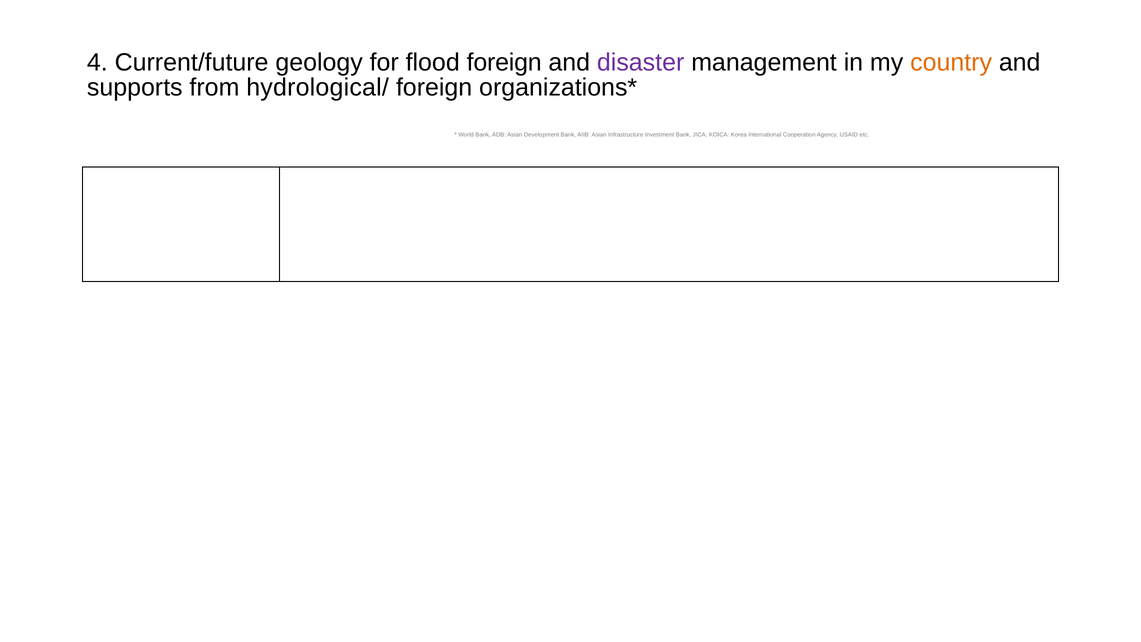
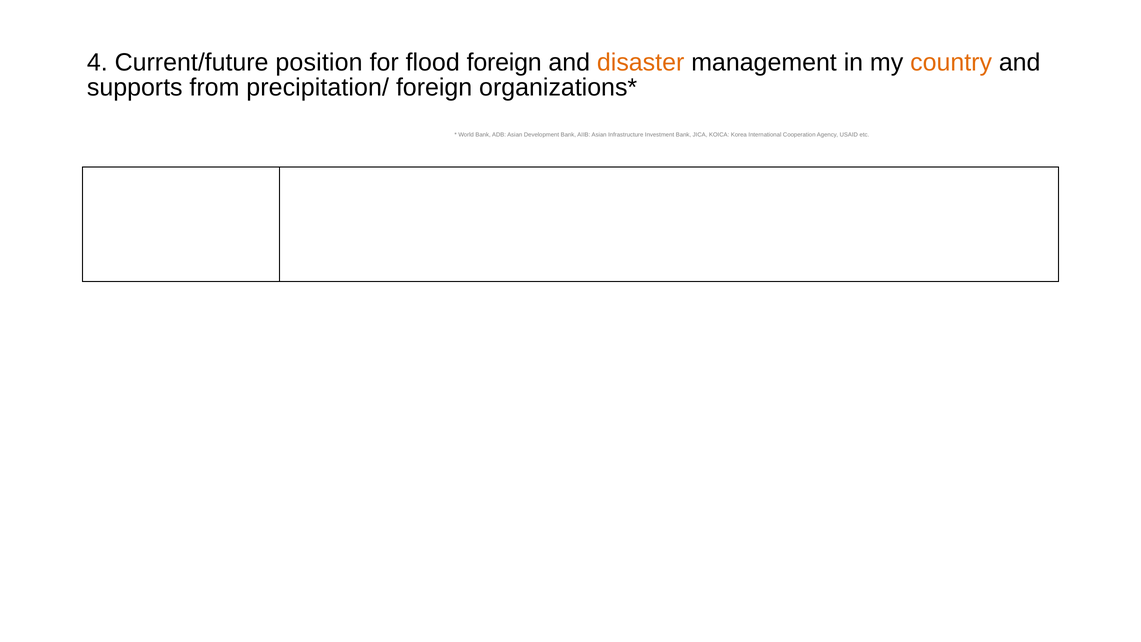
geology: geology -> position (319, 62)
disaster colour: purple -> orange (641, 62)
hydrological/: hydrological/ -> precipitation/ (318, 87)
